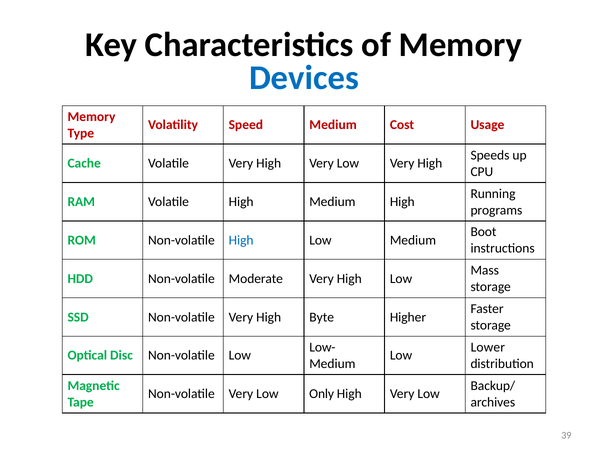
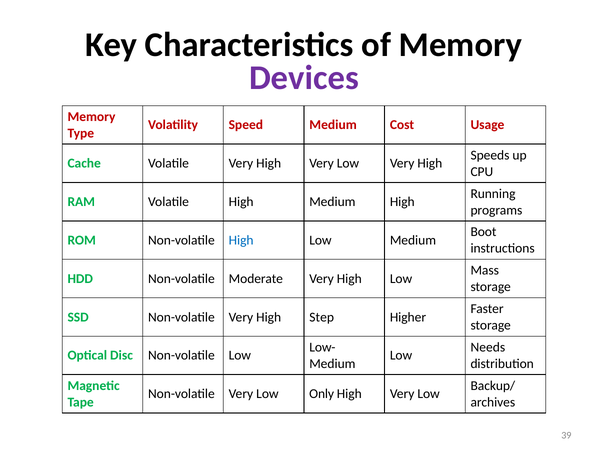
Devices colour: blue -> purple (304, 78)
Byte: Byte -> Step (322, 317)
Lower: Lower -> Needs (488, 347)
